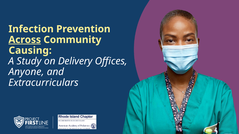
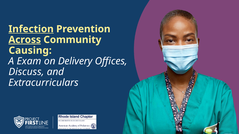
Infection underline: none -> present (31, 29)
Study: Study -> Exam (29, 61)
Anyone: Anyone -> Discuss (26, 72)
